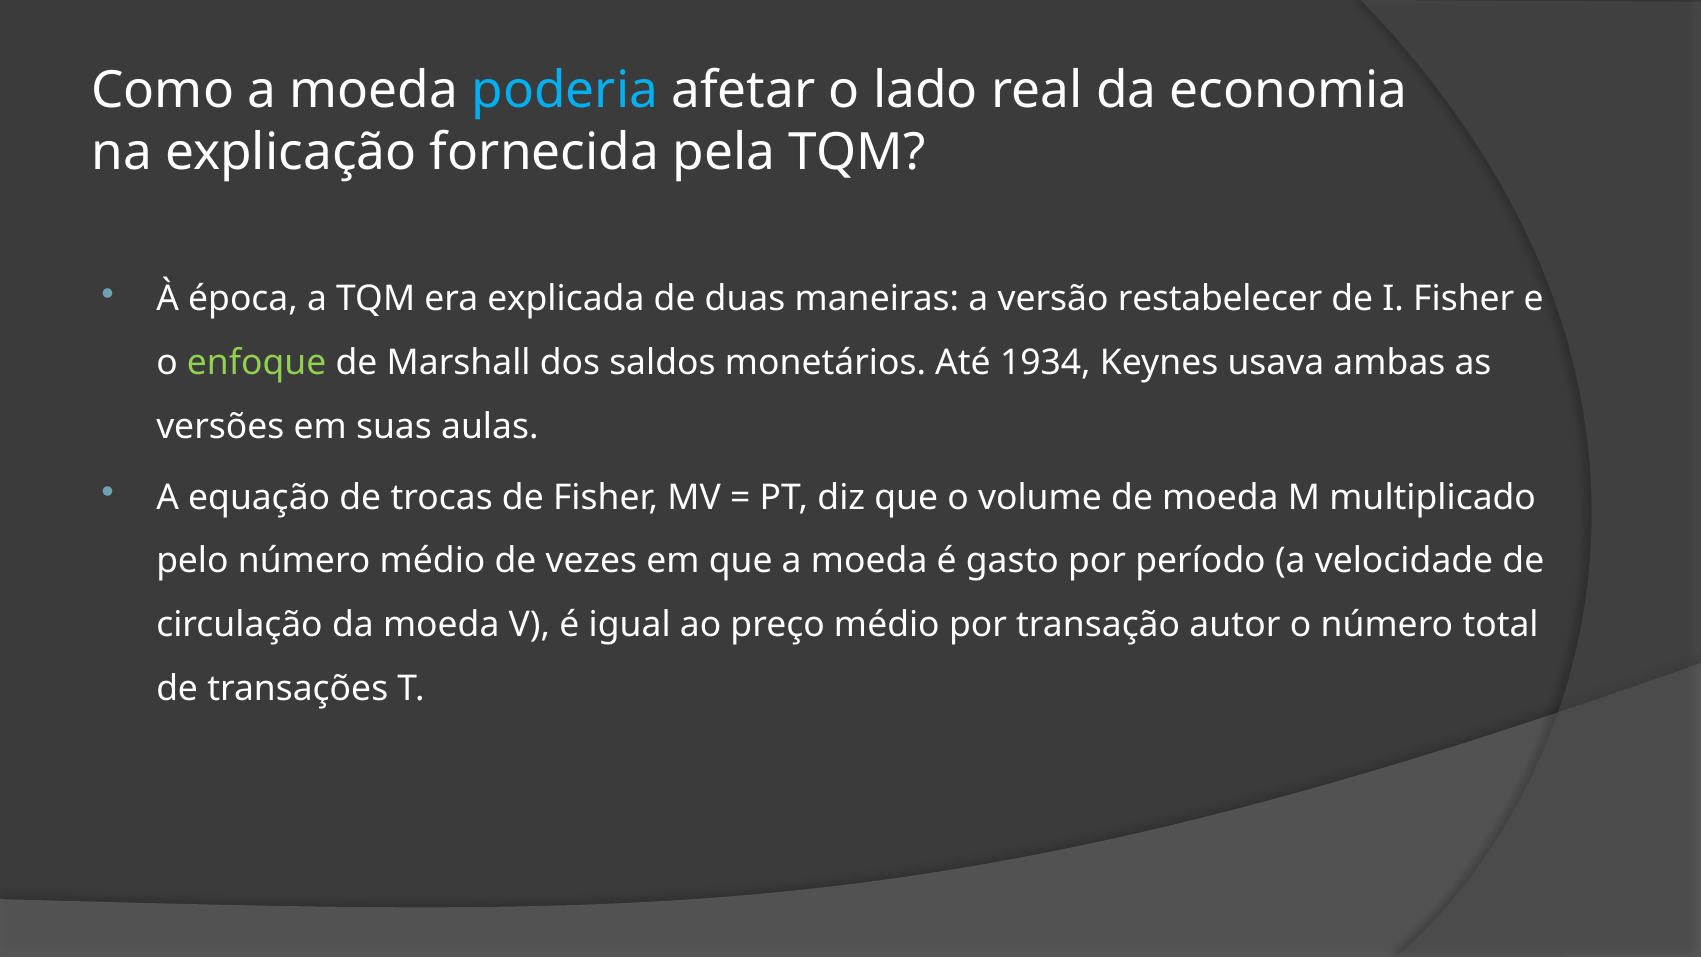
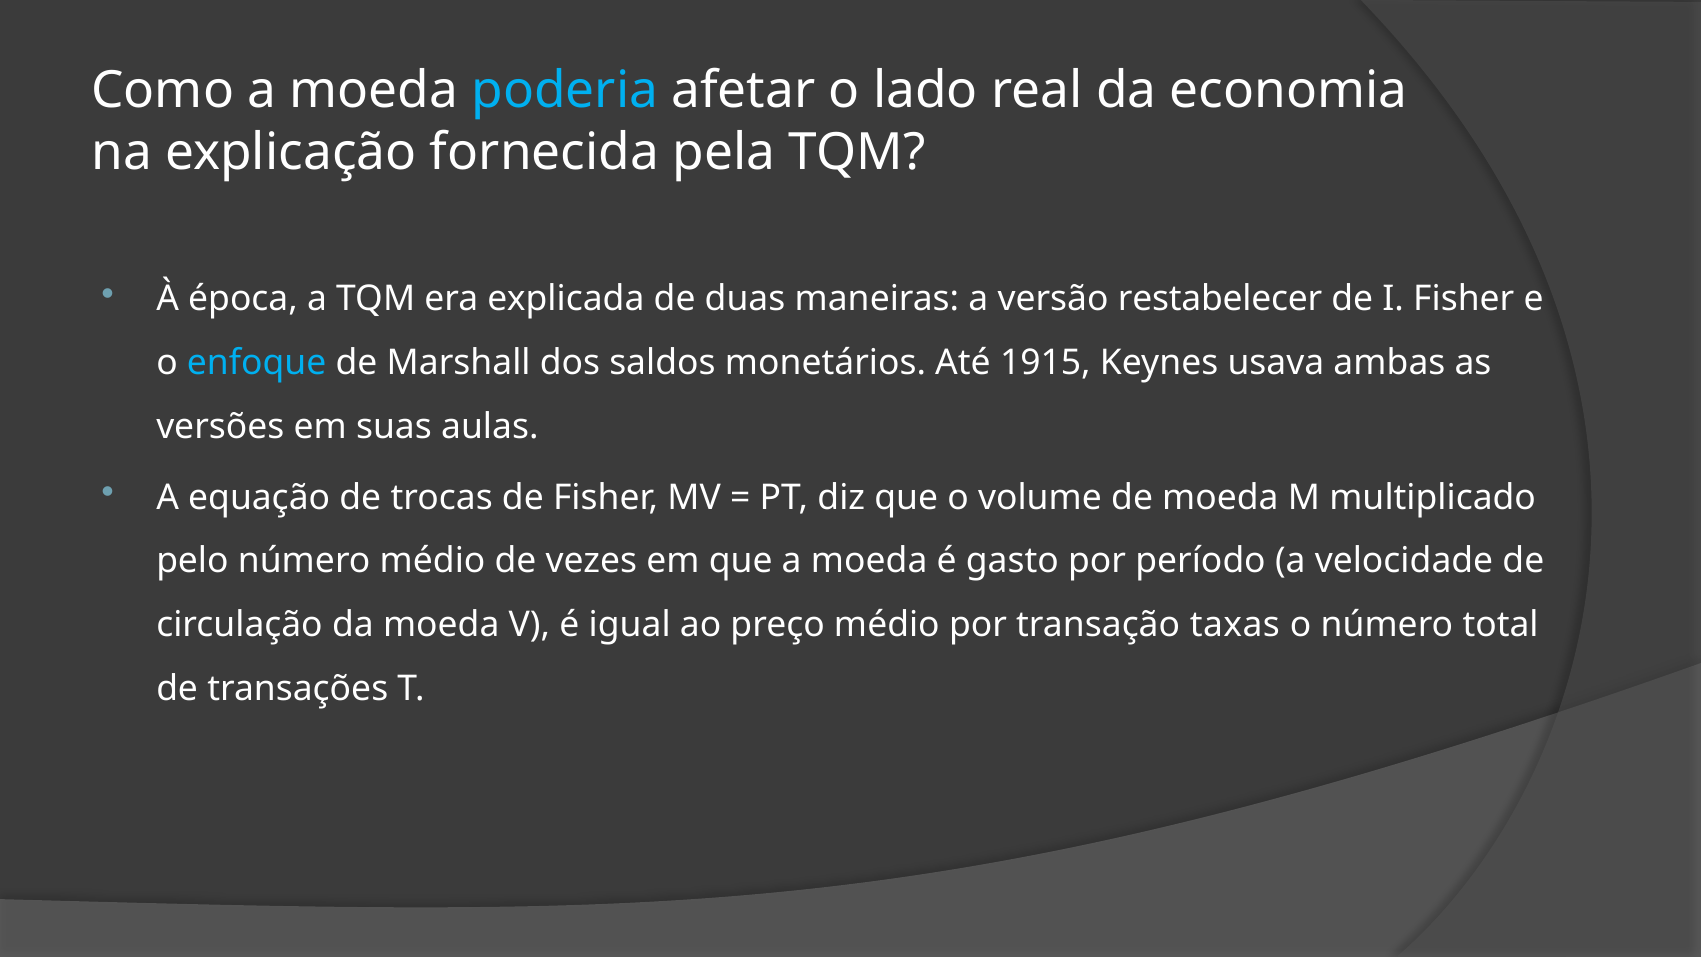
enfoque colour: light green -> light blue (257, 363)
1934: 1934 -> 1915 (1045, 363)
autor: autor -> taxas (1235, 625)
